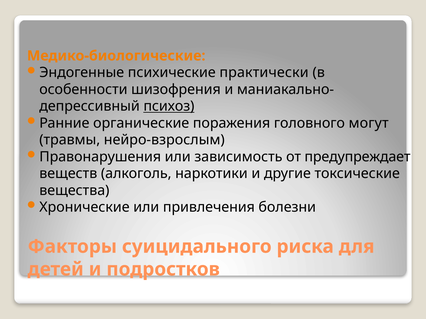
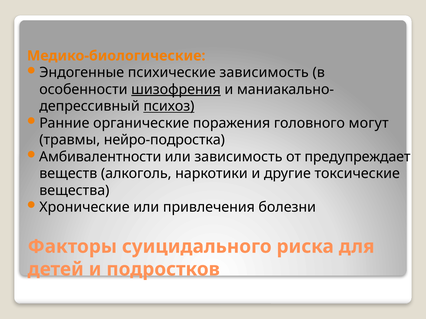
психические практически: практически -> зависимость (264, 73)
шизофрения underline: none -> present (176, 90)
нейро-взрослым: нейро-взрослым -> нейро-подростка (164, 140)
Правонарушения: Правонарушения -> Амбивалентности (100, 157)
